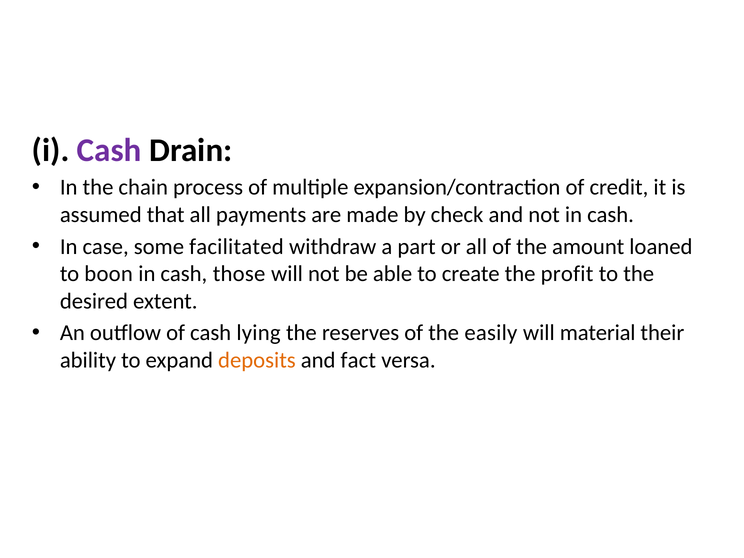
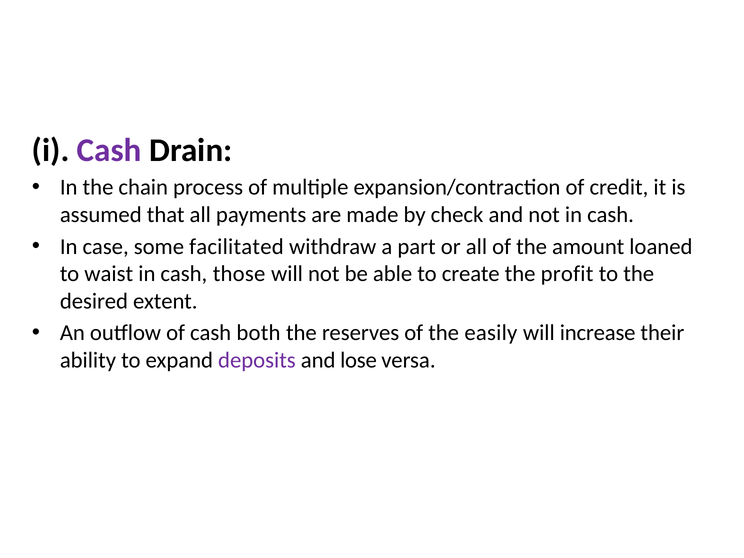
boon: boon -> waist (109, 274)
lying: lying -> both (258, 333)
material: material -> increase (598, 333)
deposits colour: orange -> purple (257, 360)
fact: fact -> lose (358, 360)
